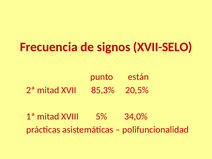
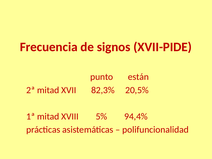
XVII-SELO: XVII-SELO -> XVII-PIDE (163, 47)
85,3%: 85,3% -> 82,3% (103, 90)
34,0%: 34,0% -> 94,4% (136, 116)
